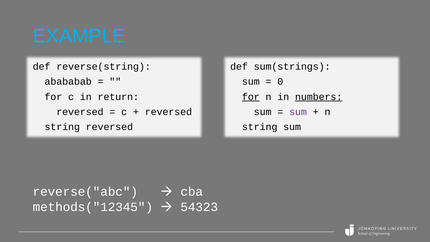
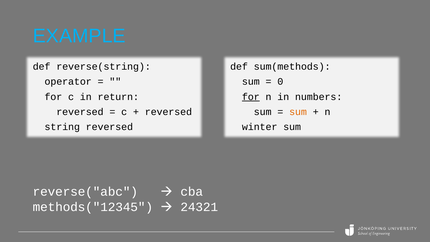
sum(strings: sum(strings -> sum(methods (292, 66)
abababab: abababab -> operator (68, 82)
numbers underline: present -> none (319, 97)
sum colour: purple -> orange (298, 112)
string: string -> winter (260, 127)
54323: 54323 -> 24321 (199, 207)
